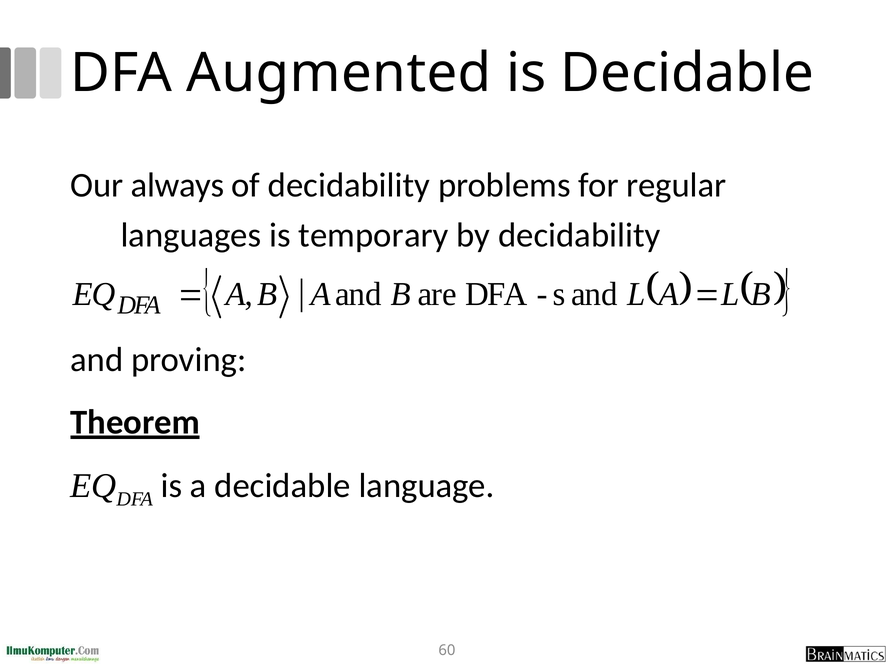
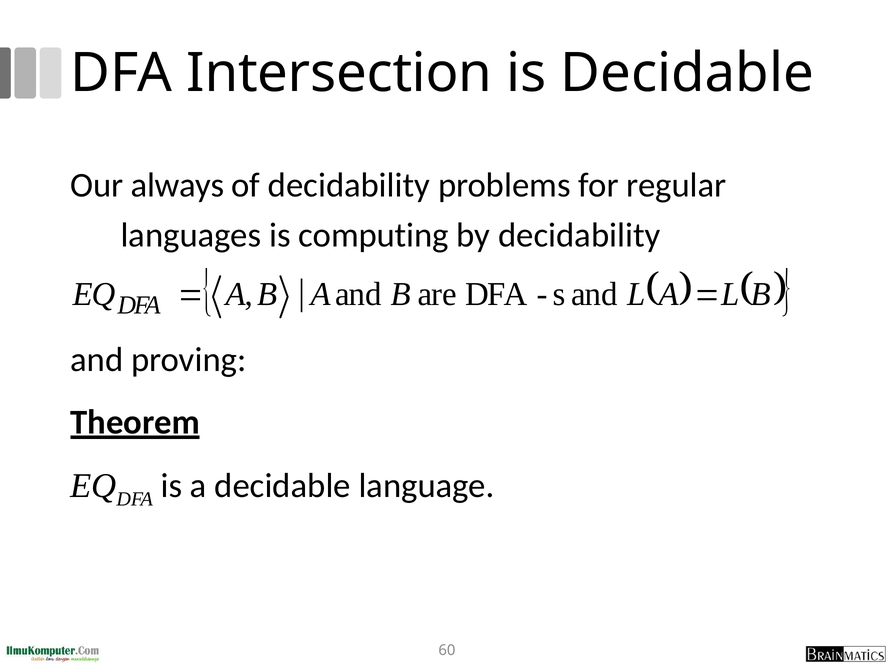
Augmented: Augmented -> Intersection (339, 73)
temporary: temporary -> computing (374, 235)
